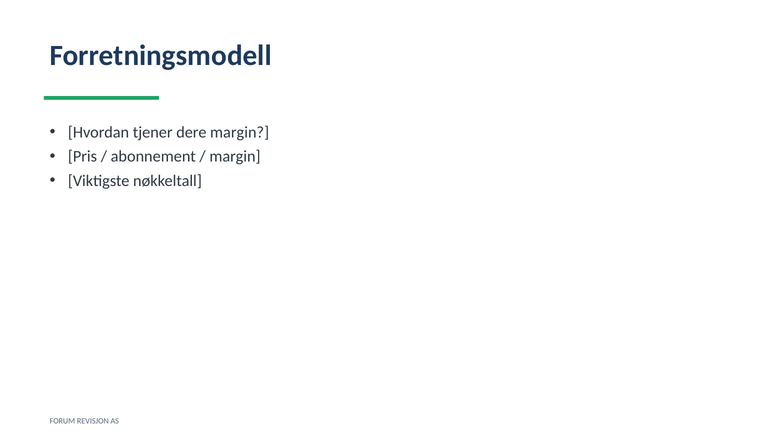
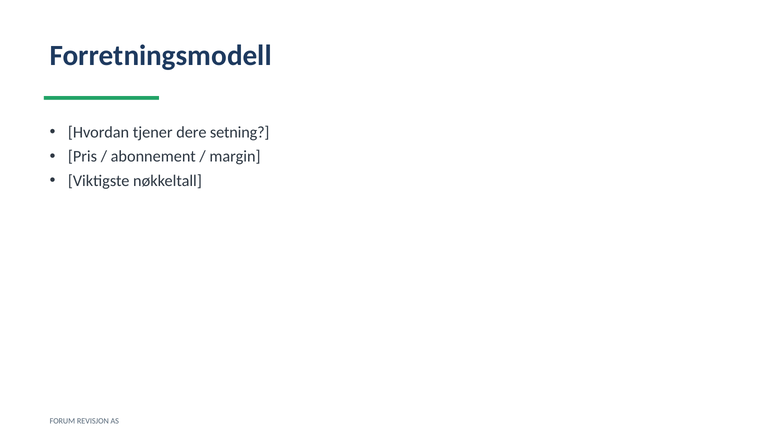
dere margin: margin -> setning (240, 132)
